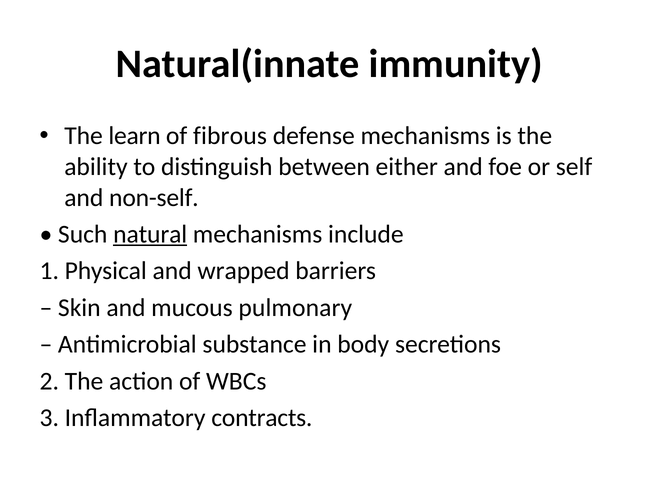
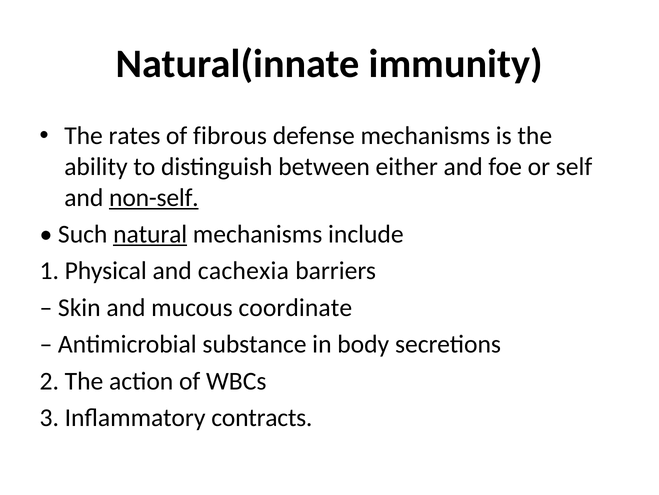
learn: learn -> rates (135, 136)
non-self underline: none -> present (154, 197)
wrapped: wrapped -> cachexia (243, 271)
pulmonary: pulmonary -> coordinate (295, 307)
